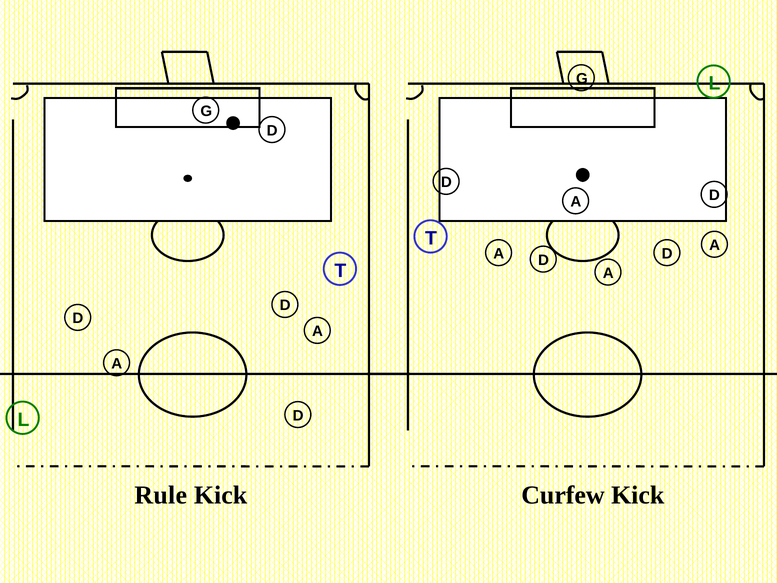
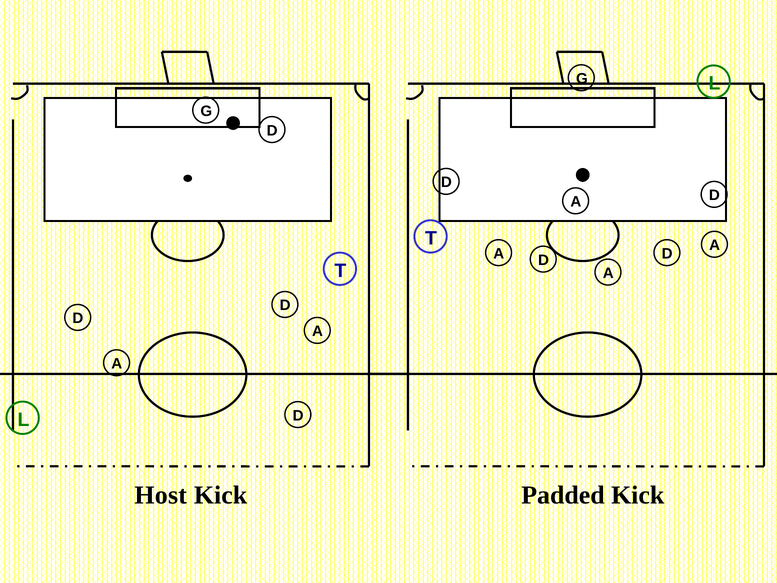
Rule: Rule -> Host (161, 495)
Curfew: Curfew -> Padded (563, 495)
